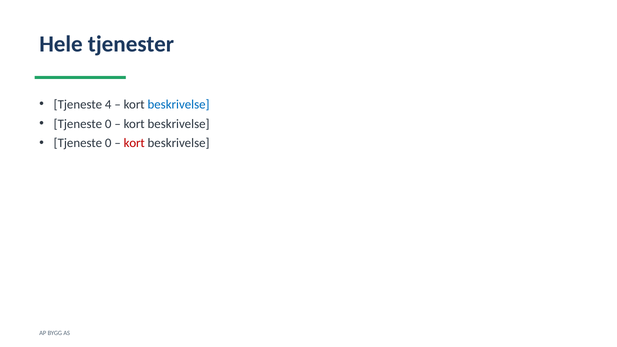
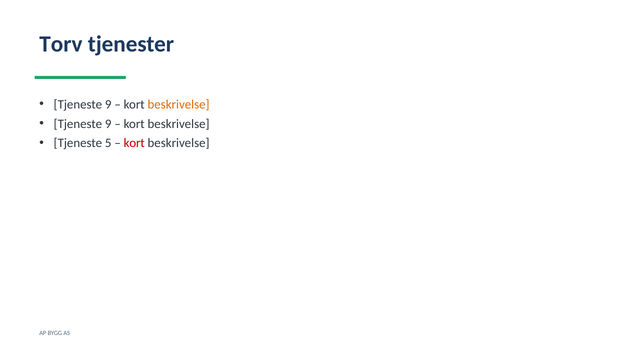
Hele: Hele -> Torv (61, 44)
4: 4 -> 9 (108, 105)
beskrivelse colour: blue -> orange (179, 105)
0: 0 -> 9 (108, 124)
0: 0 -> 5 (108, 143)
